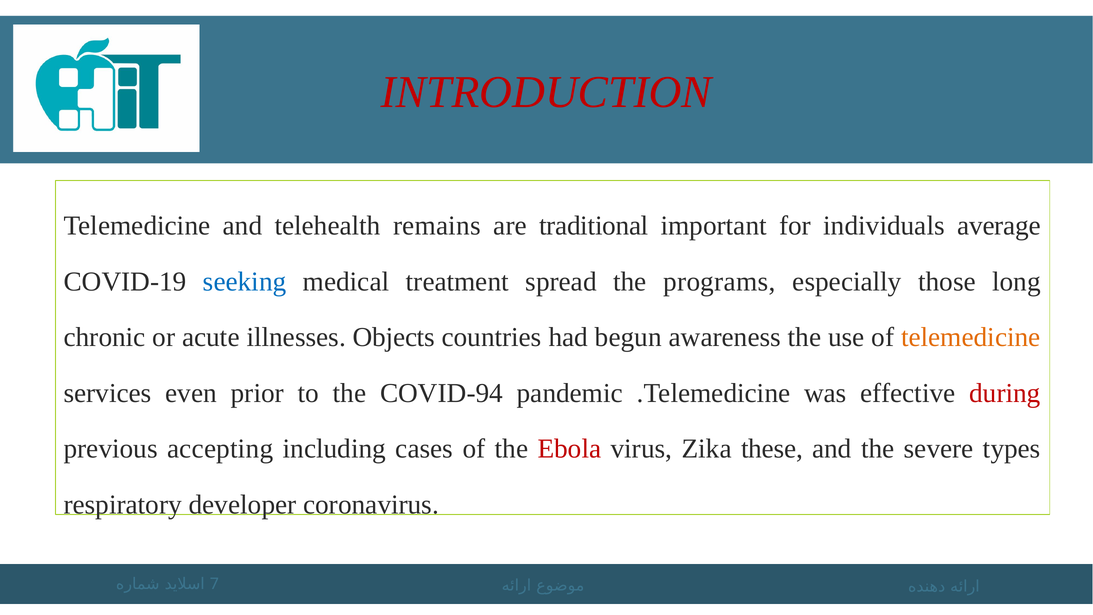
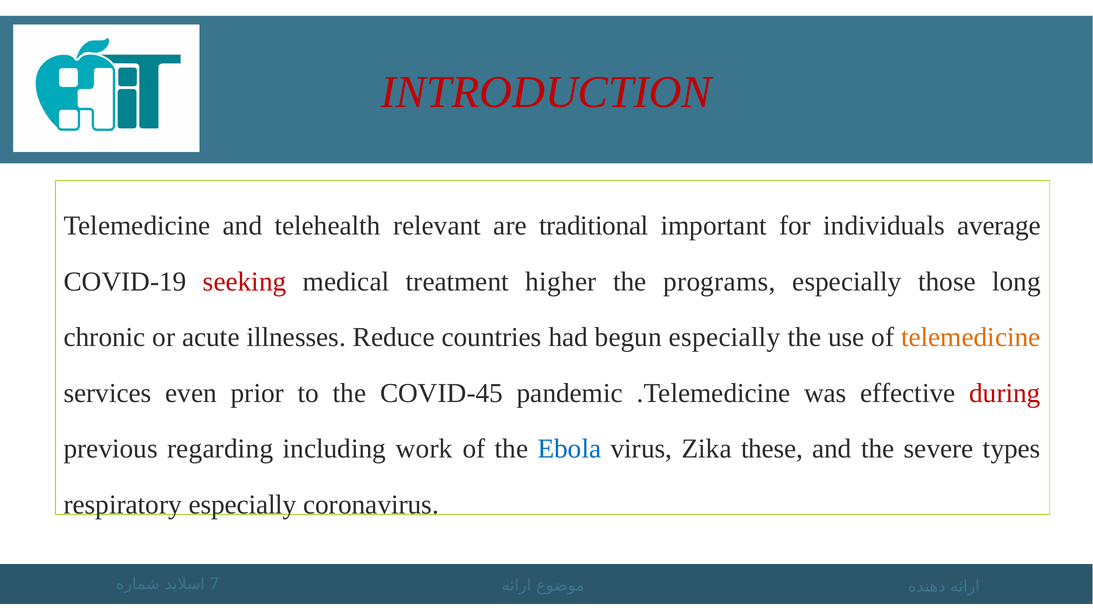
remains: remains -> relevant (437, 226)
seeking colour: blue -> red (245, 281)
spread: spread -> higher (561, 281)
Objects: Objects -> Reduce (394, 337)
begun awareness: awareness -> especially (725, 337)
COVID-94: COVID-94 -> COVID-45 (442, 393)
accepting: accepting -> regarding (220, 449)
cases: cases -> work (424, 449)
Ebola colour: red -> blue (569, 449)
respiratory developer: developer -> especially (243, 504)
